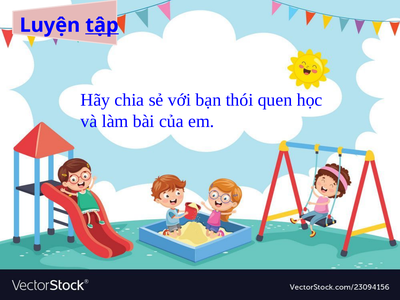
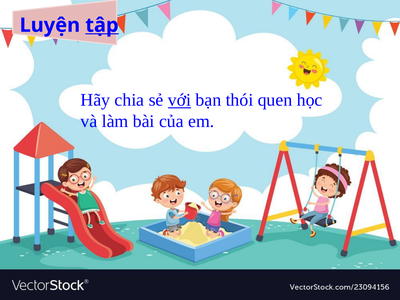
với underline: none -> present (180, 100)
